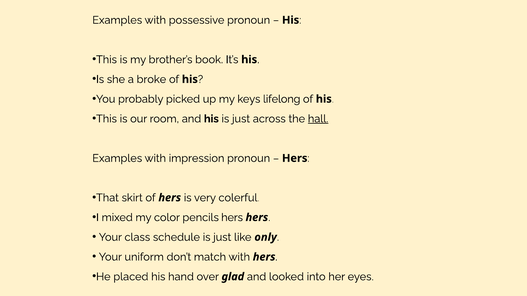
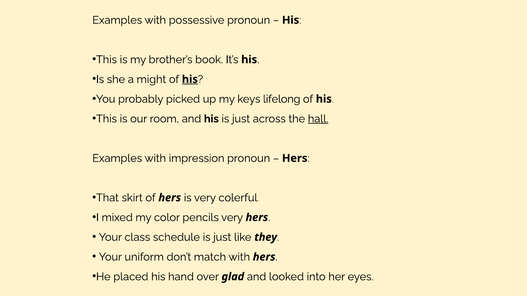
broke: broke -> might (151, 79)
his underline: none -> present (190, 79)
pencils hers: hers -> very (232, 218)
only: only -> they (266, 238)
